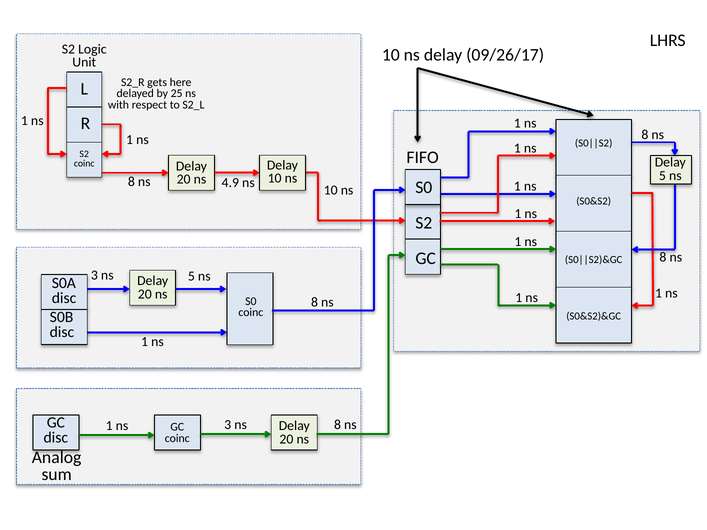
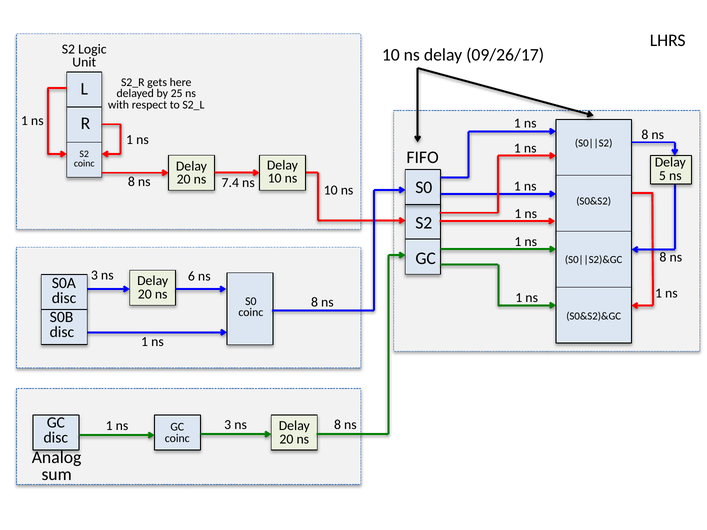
4.9: 4.9 -> 7.4 (230, 183)
ns 5: 5 -> 6 (191, 276)
